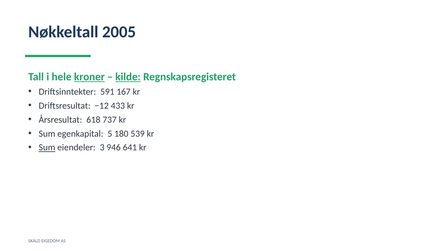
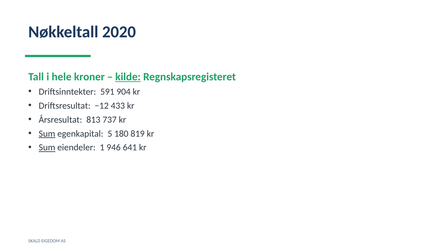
2005: 2005 -> 2020 (119, 32)
kroner underline: present -> none (89, 77)
167: 167 -> 904 (124, 92)
618: 618 -> 813 (93, 119)
Sum underline: none -> present (47, 133)
539: 539 -> 819 (138, 133)
3: 3 -> 1 (102, 147)
